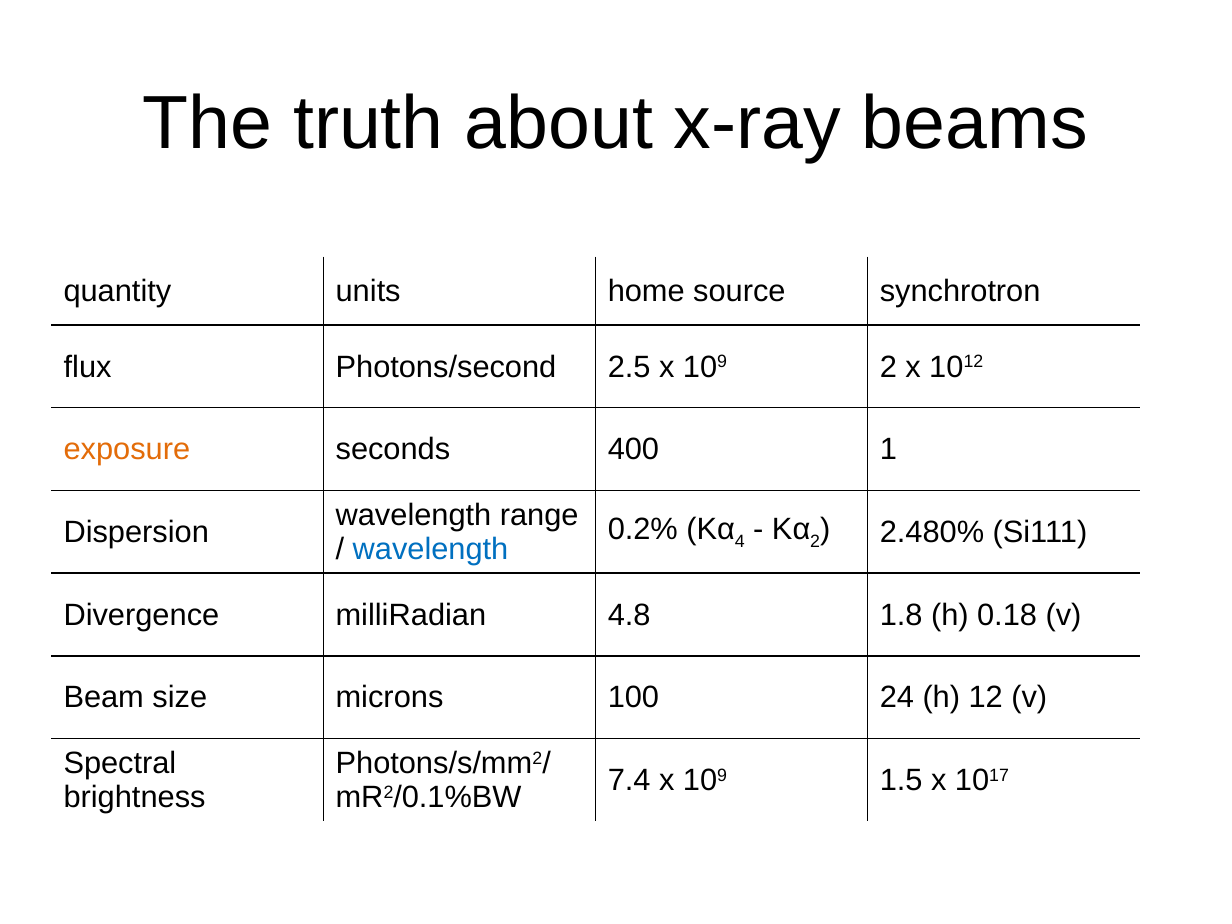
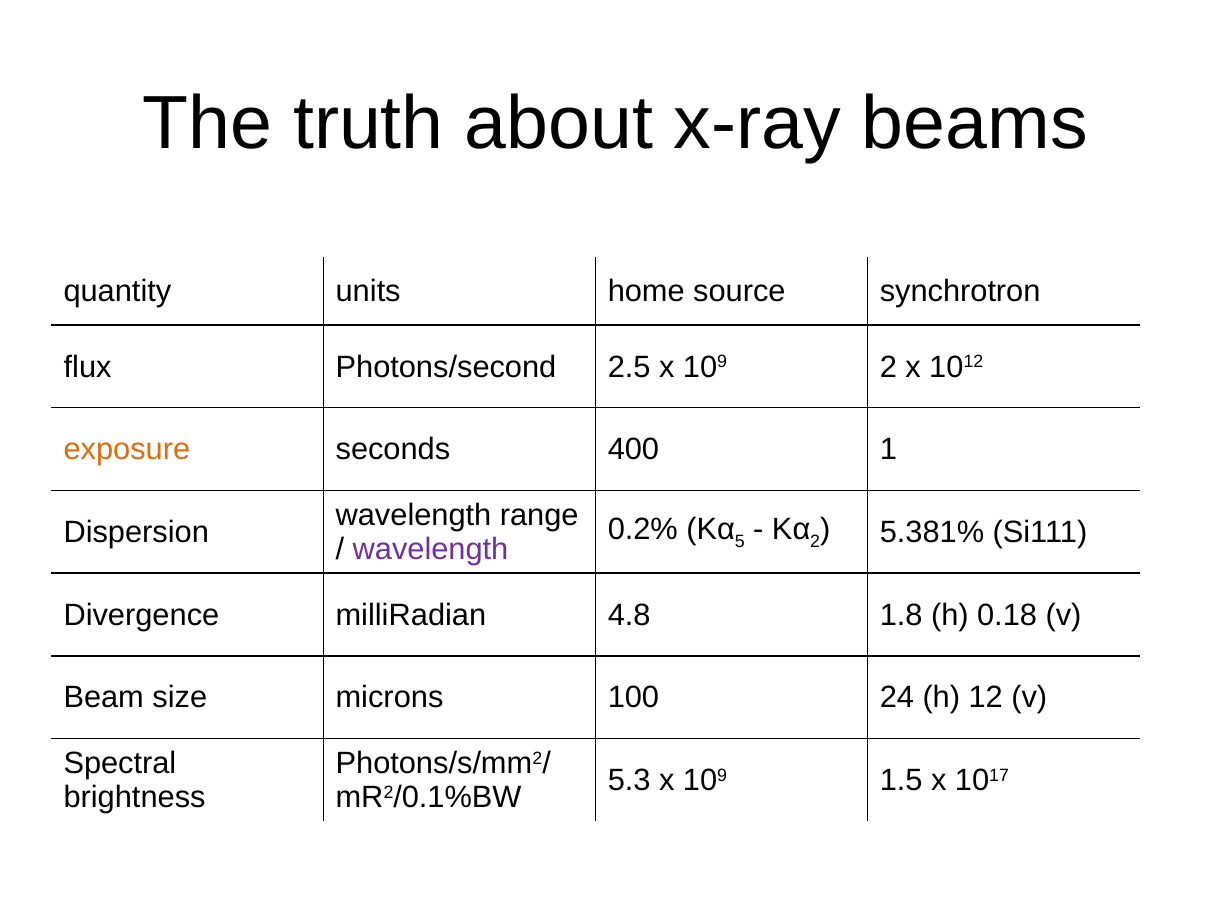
4: 4 -> 5 (740, 542)
2.480%: 2.480% -> 5.381% (932, 532)
wavelength colour: blue -> purple (431, 549)
7.4: 7.4 -> 5.3 (629, 780)
